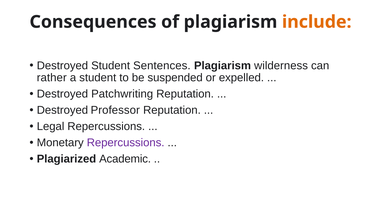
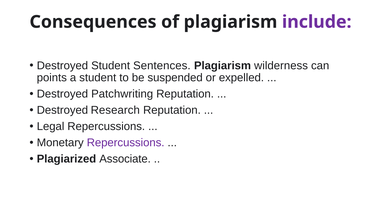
include colour: orange -> purple (317, 22)
rather: rather -> points (52, 78)
Professor: Professor -> Research (115, 110)
Academic: Academic -> Associate (125, 159)
